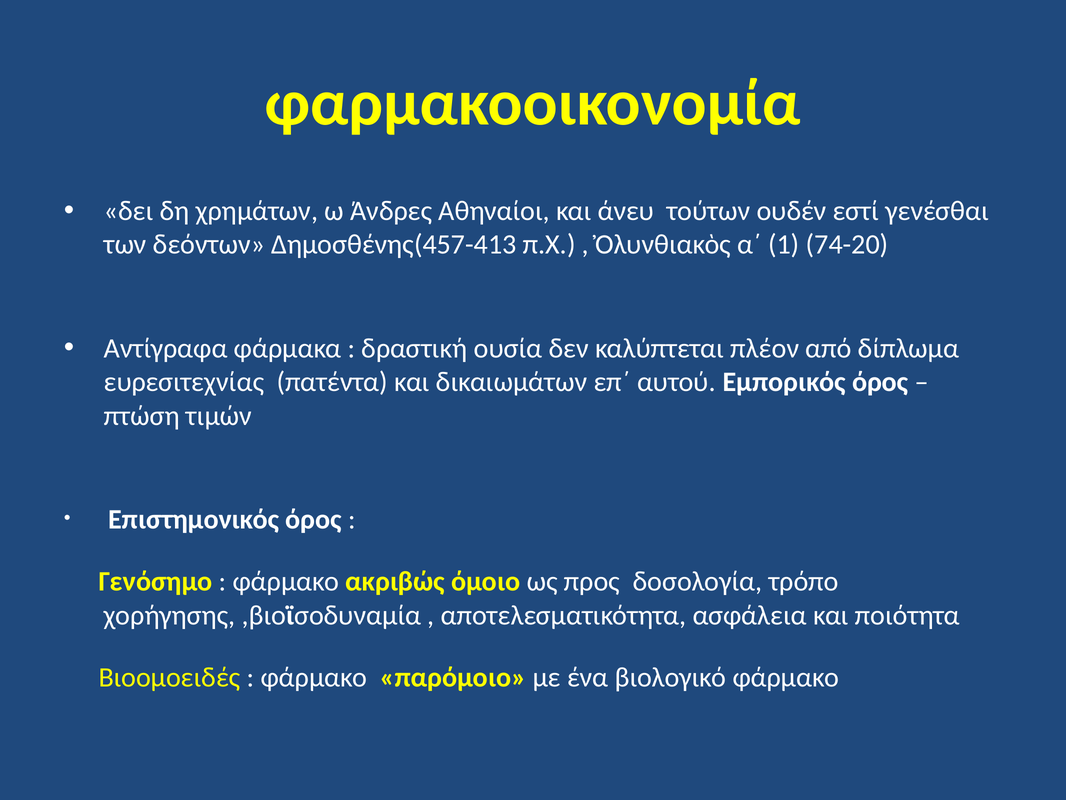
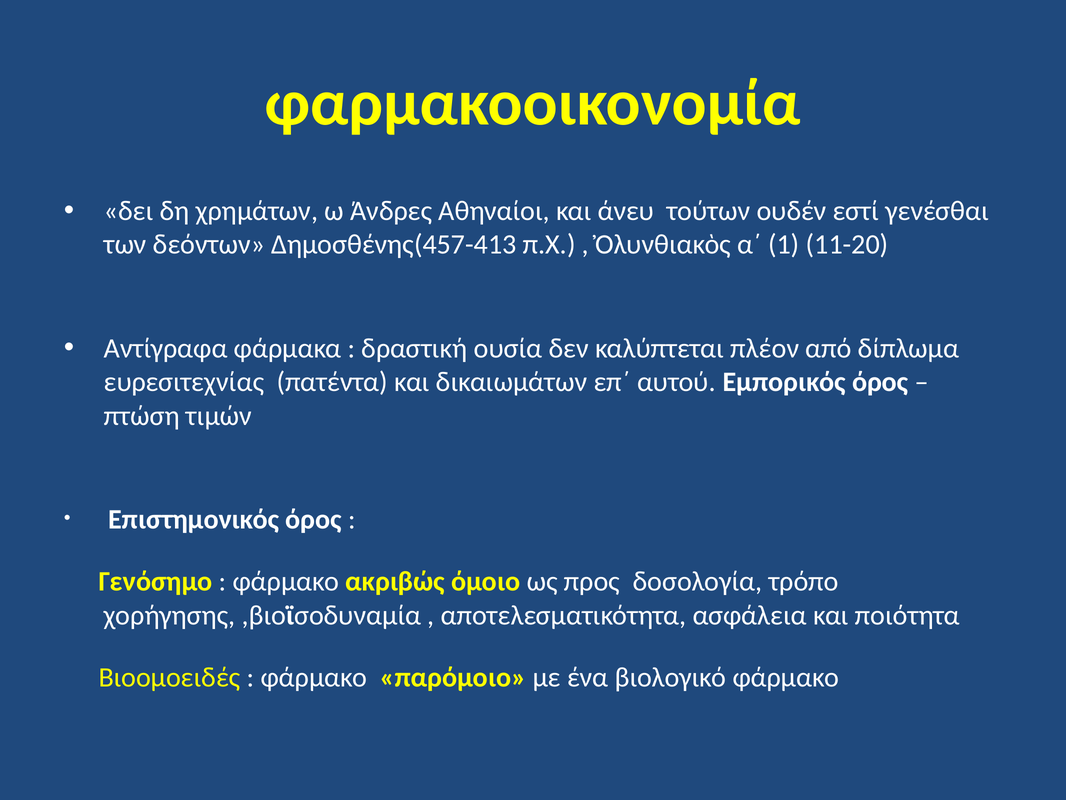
74-20: 74-20 -> 11-20 (847, 244)
